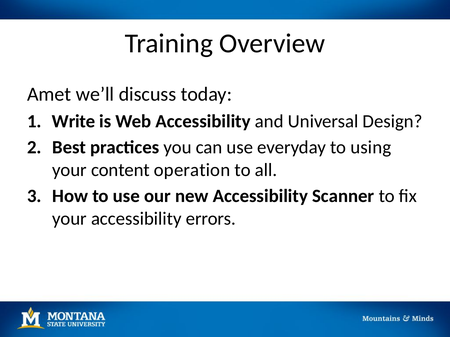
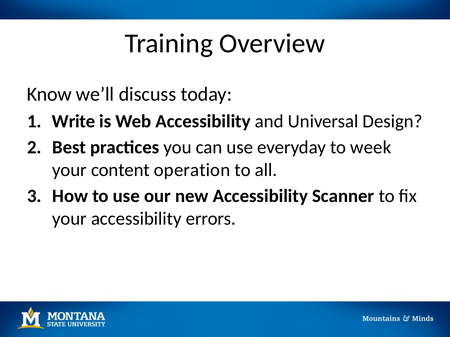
Amet: Amet -> Know (49, 94)
using: using -> week (371, 148)
